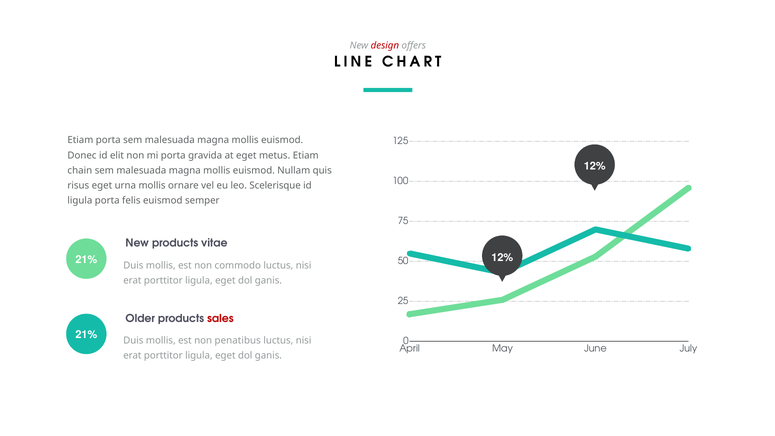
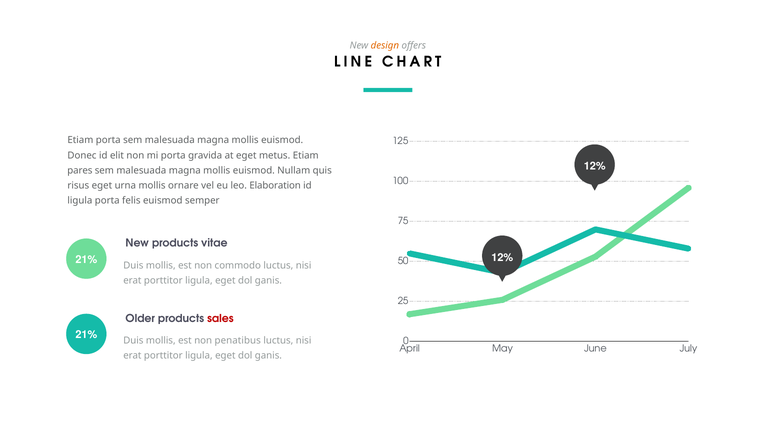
design colour: red -> orange (385, 46)
chain: chain -> pares (80, 170)
Scelerisque: Scelerisque -> Elaboration (275, 186)
